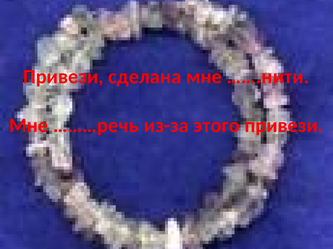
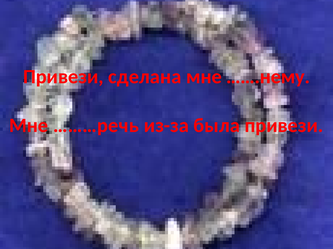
…….нити: …….нити -> …….нему (268, 77)
этого: этого -> была (217, 126)
